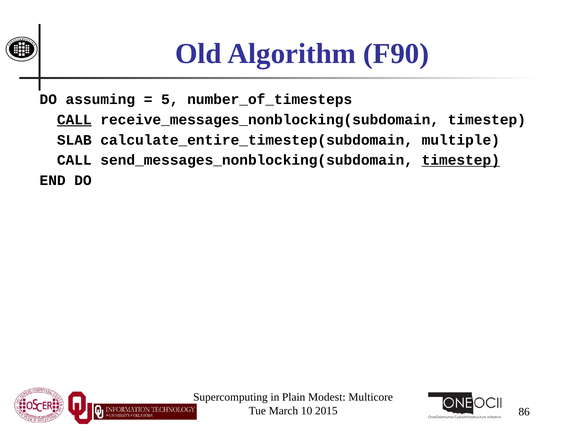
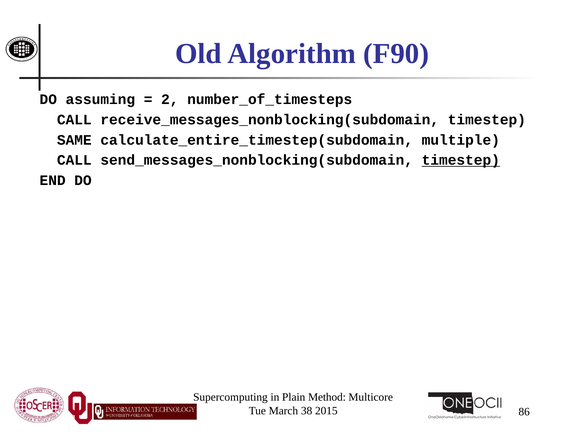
5: 5 -> 2 (170, 99)
CALL underline: present -> none (74, 120)
SLAB: SLAB -> SAME (74, 140)
Modest: Modest -> Method (327, 397)
10: 10 -> 38 (307, 411)
